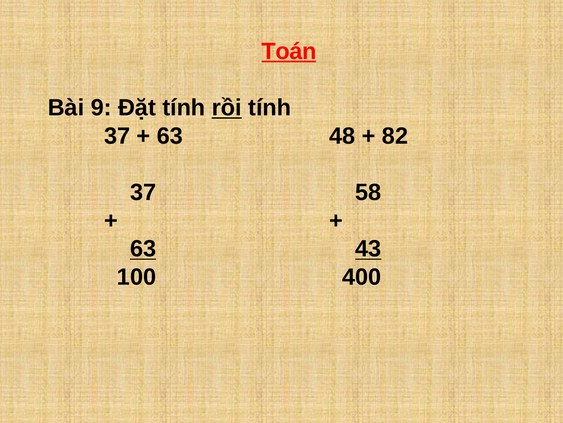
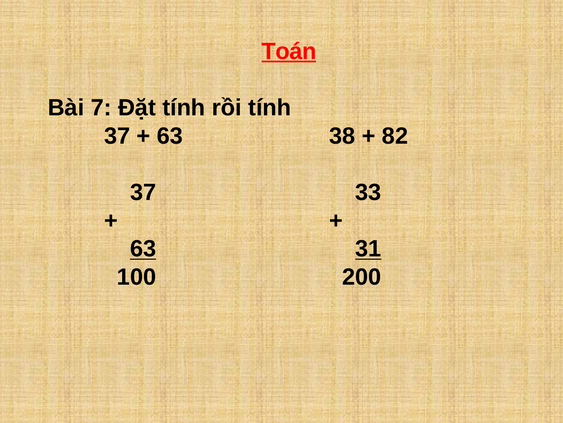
9: 9 -> 7 (101, 108)
rồi underline: present -> none (227, 108)
48: 48 -> 38 (342, 136)
58: 58 -> 33 (368, 192)
43: 43 -> 31 (368, 248)
400: 400 -> 200 (362, 277)
